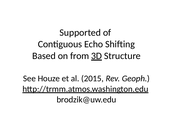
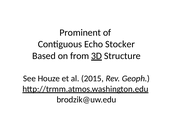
Supported: Supported -> Prominent (80, 32)
Shifting: Shifting -> Stocker (120, 44)
